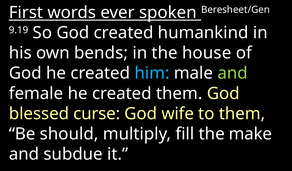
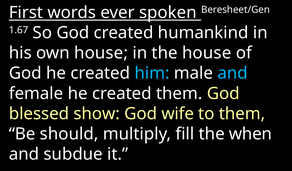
9.19: 9.19 -> 1.67 (19, 30)
own bends: bends -> house (101, 53)
and colour: light green -> light blue (233, 73)
curse: curse -> show (97, 114)
make: make -> when (250, 134)
